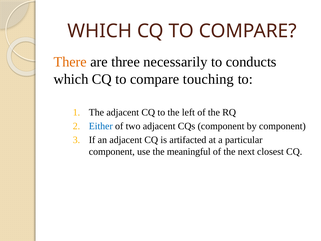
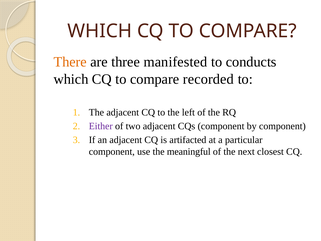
necessarily: necessarily -> manifested (175, 62)
touching: touching -> recorded (208, 79)
Either colour: blue -> purple (101, 126)
